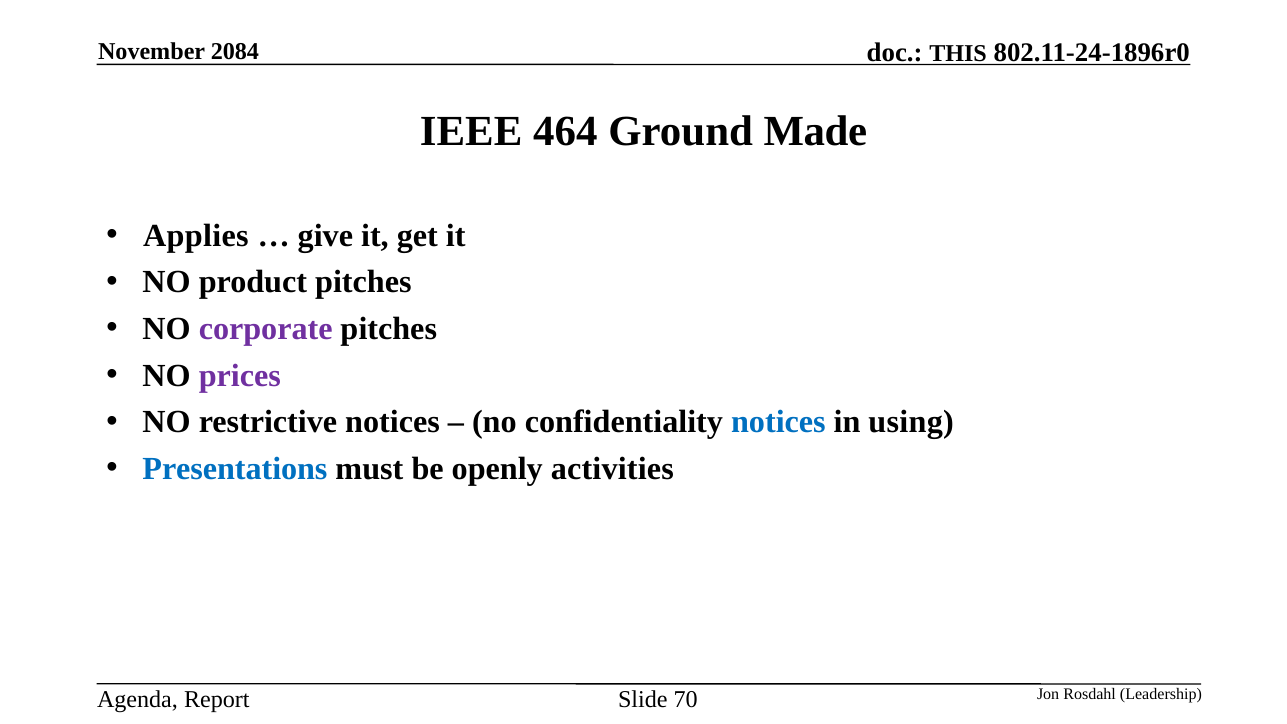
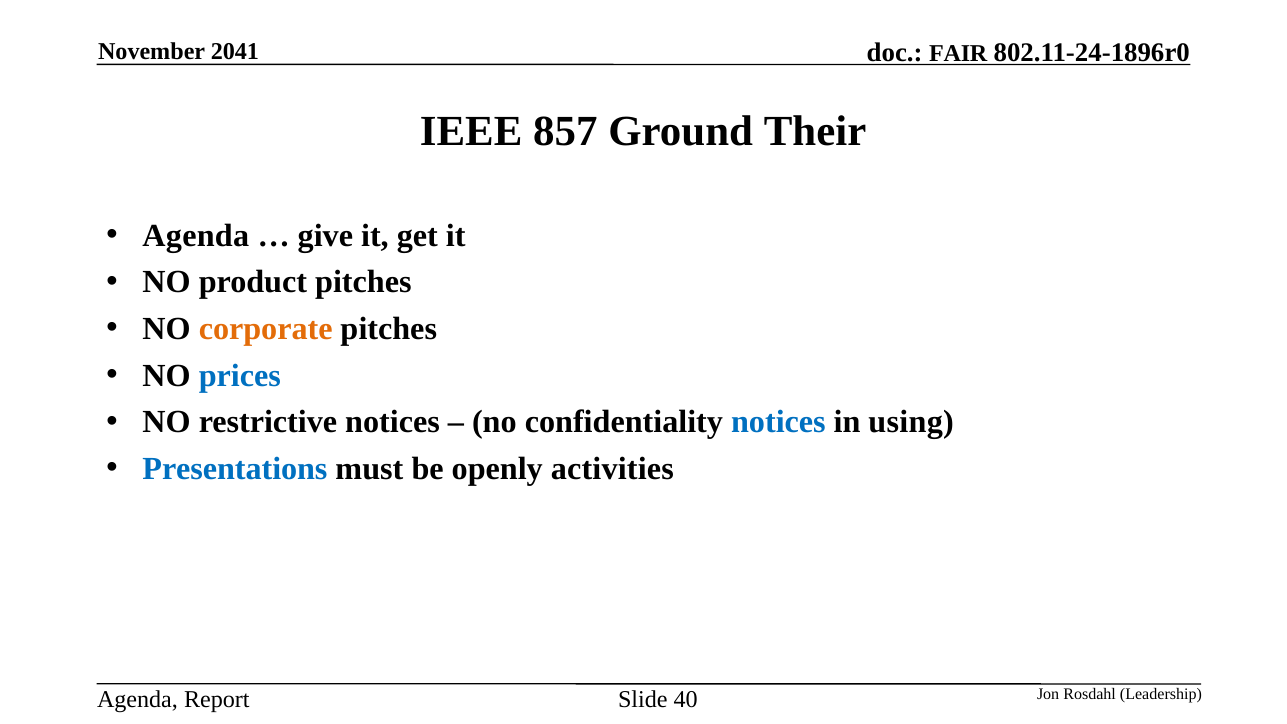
THIS: THIS -> FAIR (958, 53)
2084: 2084 -> 2041 (235, 51)
464: 464 -> 857 (565, 132)
Made: Made -> Their (815, 132)
Applies: Applies -> Agenda (196, 236)
corporate colour: purple -> orange (266, 329)
prices colour: purple -> blue (240, 376)
70: 70 -> 40 (686, 700)
